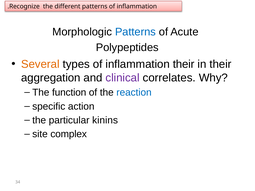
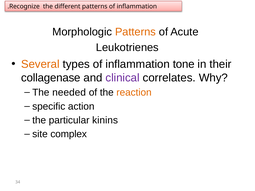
Patterns colour: blue -> orange (135, 32)
Polypeptides: Polypeptides -> Leukotrienes (127, 48)
inflammation their: their -> tone (184, 64)
aggregation: aggregation -> collagenase (51, 78)
function: function -> needed (69, 93)
reaction colour: blue -> orange (134, 93)
